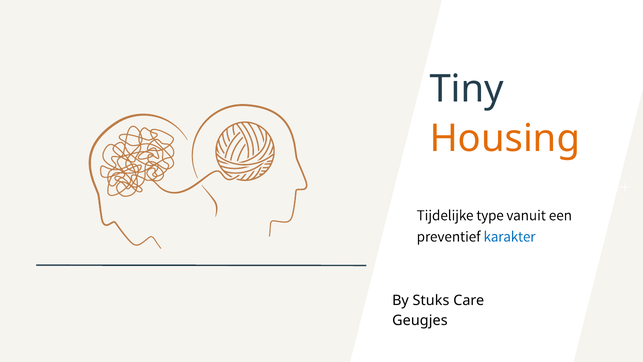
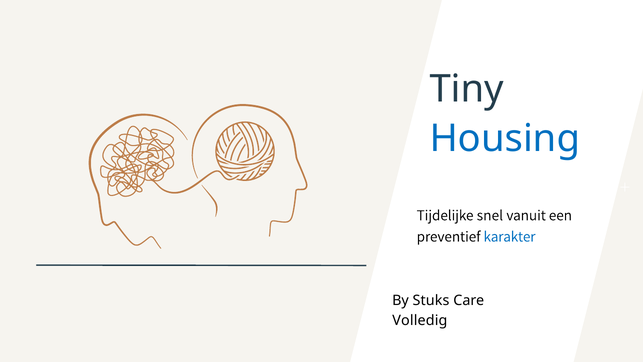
Housing colour: orange -> blue (505, 139)
type: type -> snel (490, 215)
Geugjes: Geugjes -> Volledig (420, 320)
